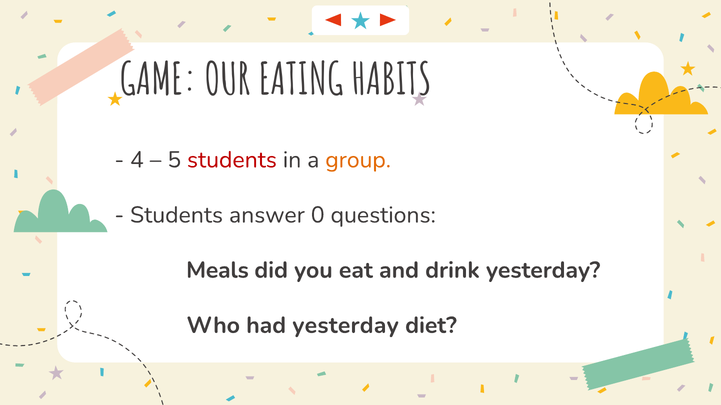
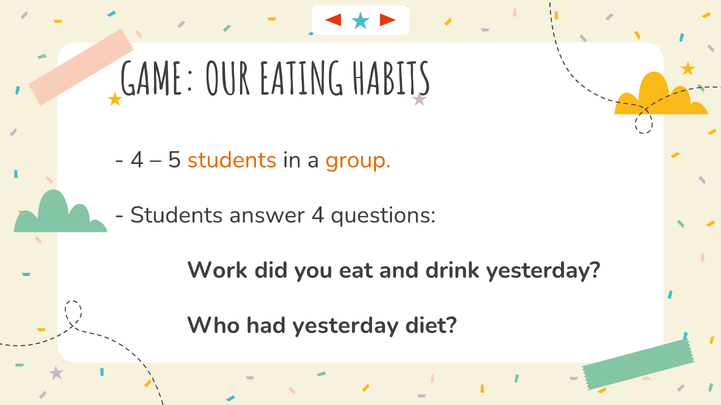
students colour: red -> orange (232, 160)
answer 0: 0 -> 4 (318, 215)
Meals: Meals -> Work (217, 270)
